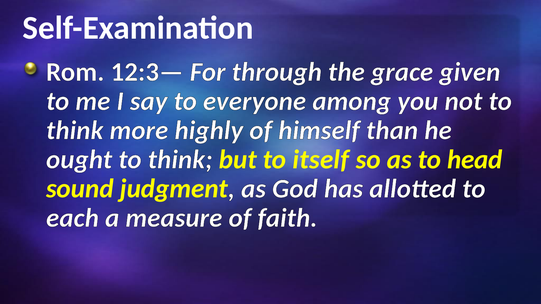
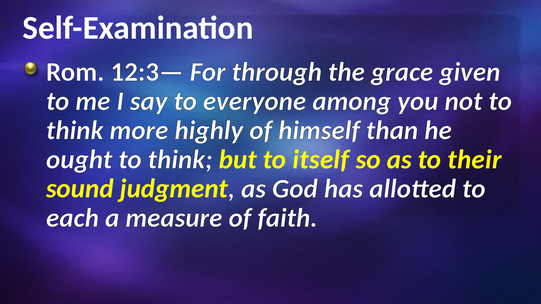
head: head -> their (474, 160)
